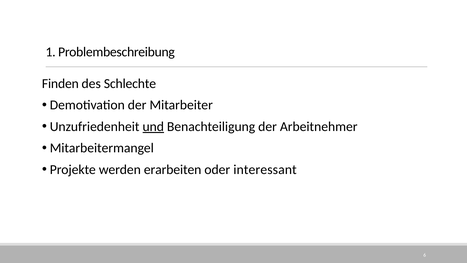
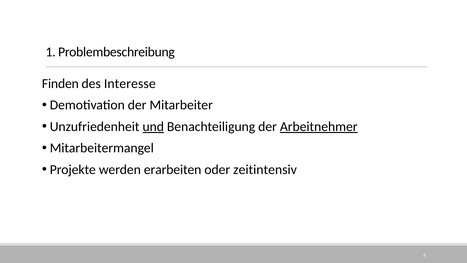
Schlechte: Schlechte -> Interesse (130, 83)
Arbeitnehmer underline: none -> present (319, 126)
interessant: interessant -> zeitintensiv (265, 169)
